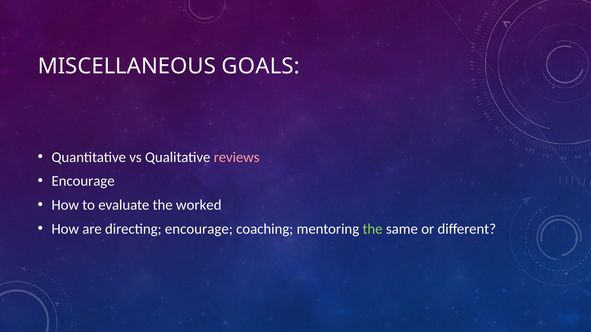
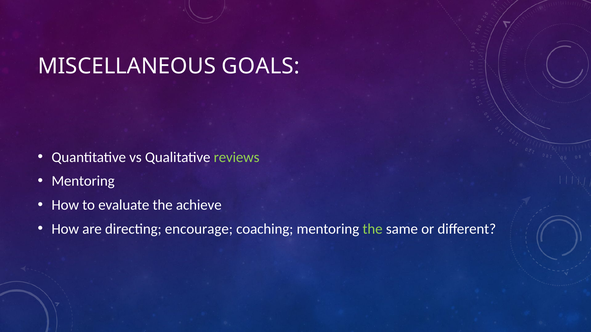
reviews colour: pink -> light green (237, 157)
Encourage: Encourage -> Mentoring (83, 181)
worked: worked -> achieve (199, 205)
